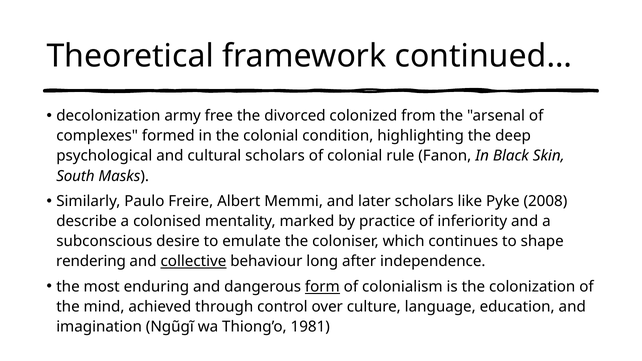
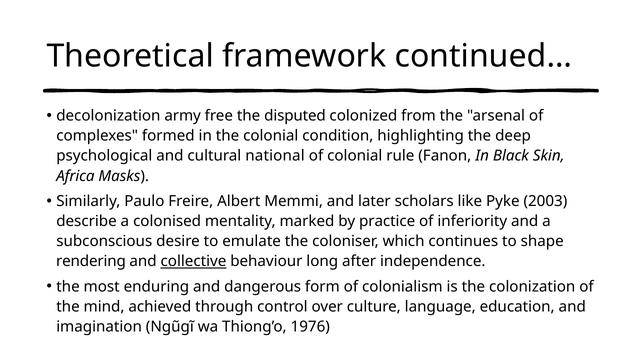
divorced: divorced -> disputed (295, 116)
cultural scholars: scholars -> national (275, 156)
South: South -> Africa (75, 176)
2008: 2008 -> 2003 (545, 201)
form underline: present -> none (322, 287)
1981: 1981 -> 1976 (310, 327)
